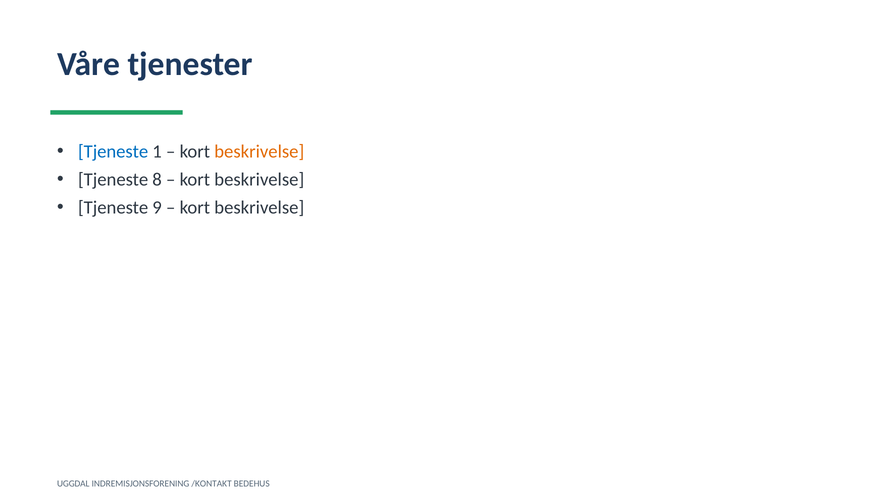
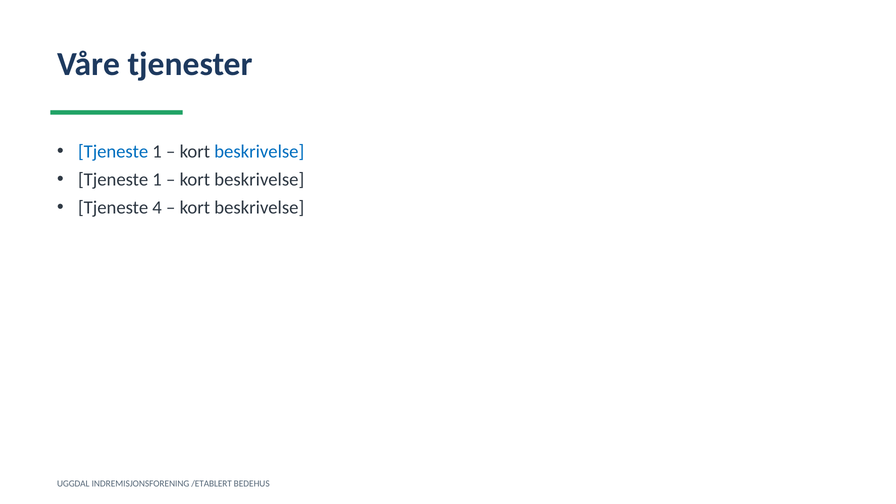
beskrivelse colour: orange -> blue (259, 152)
8: 8 -> 1 (157, 180)
9: 9 -> 4 (157, 208)
/KONTAKT: /KONTAKT -> /ETABLERT (212, 484)
